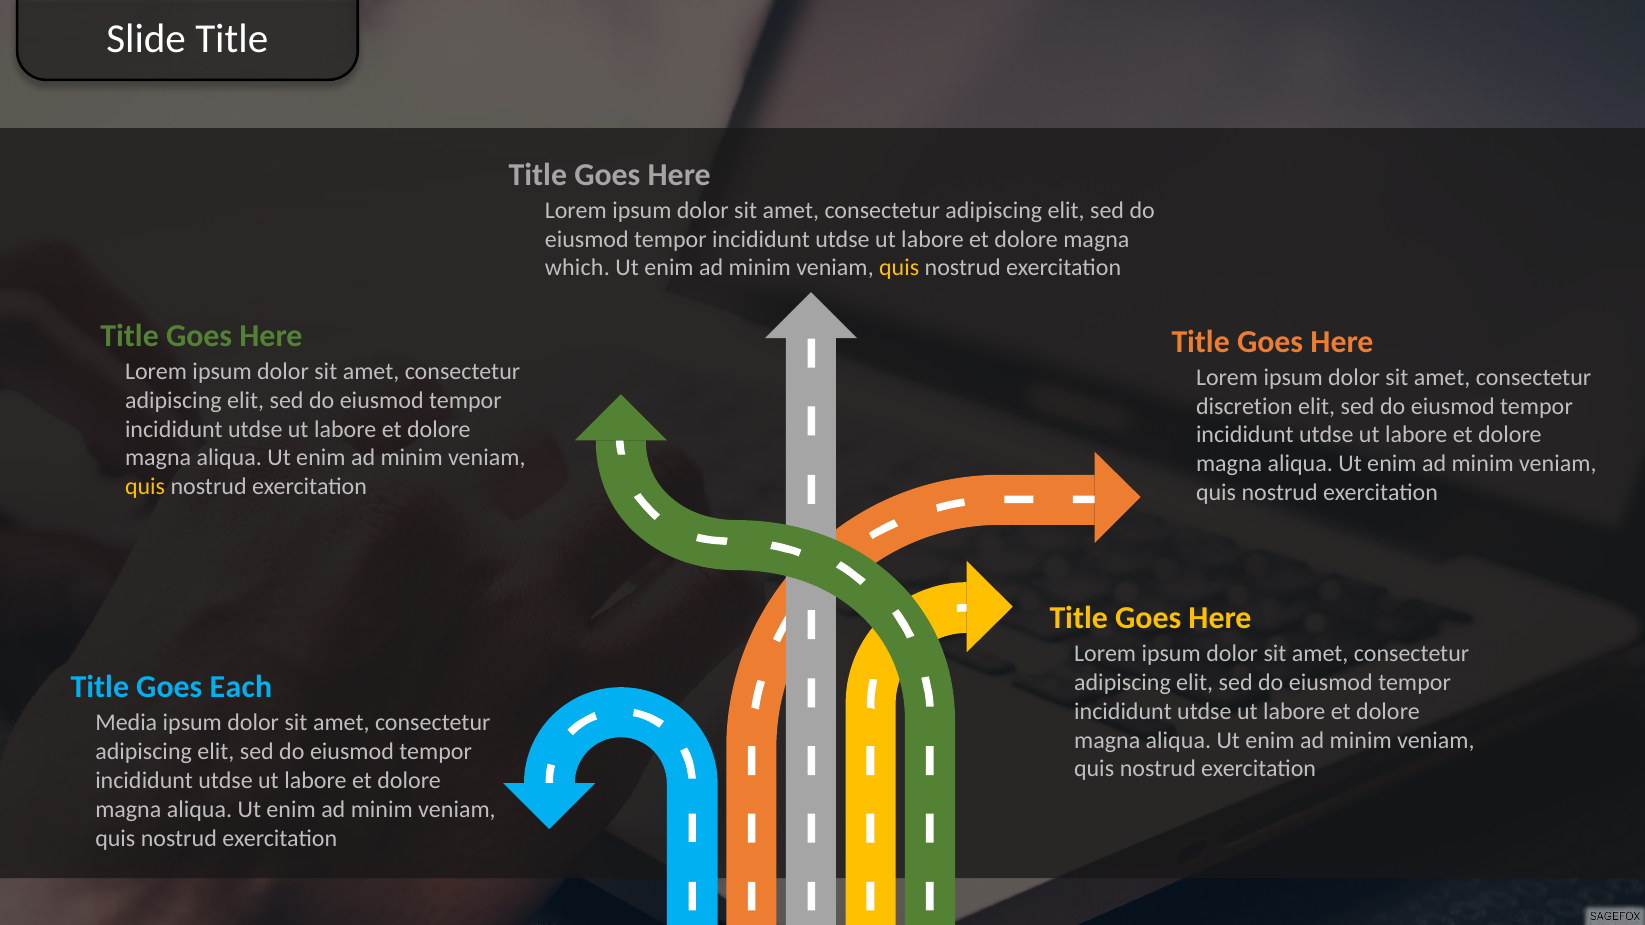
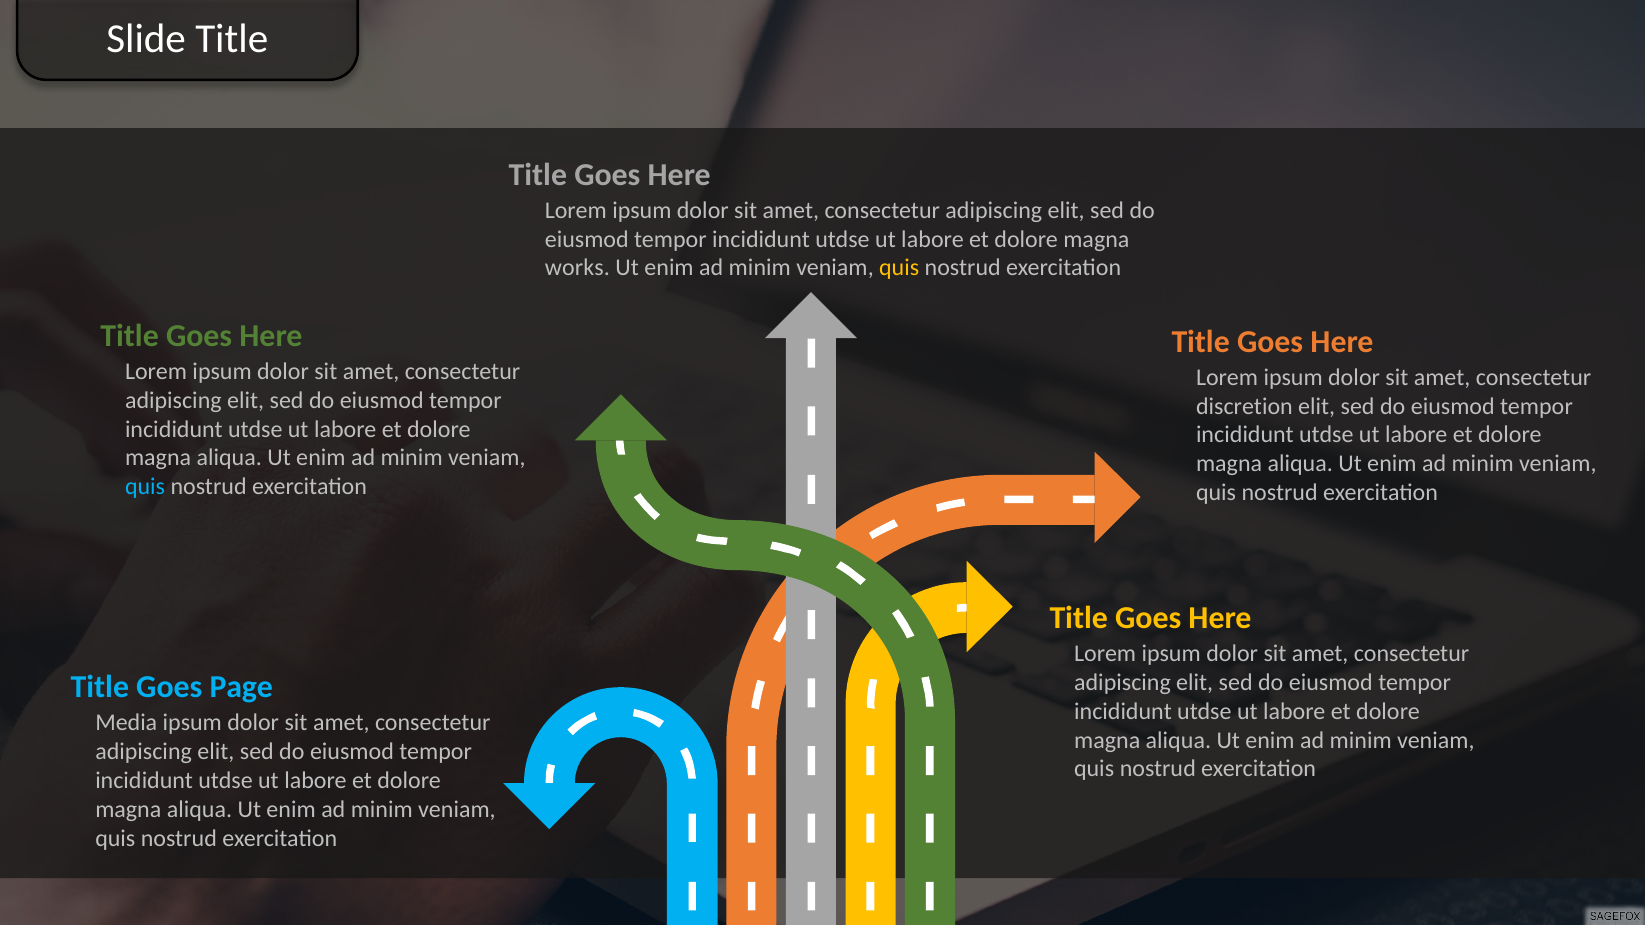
which: which -> works (577, 268)
quis colour: yellow -> light blue (145, 487)
Each: Each -> Page (241, 688)
